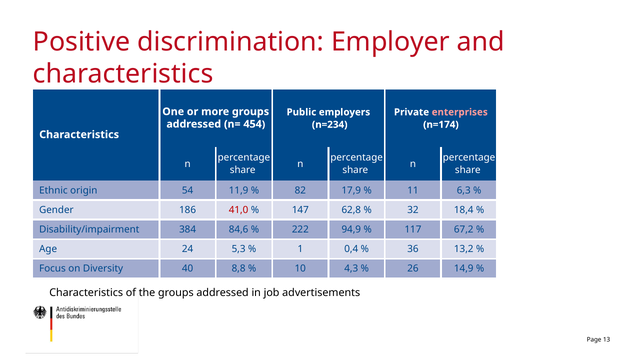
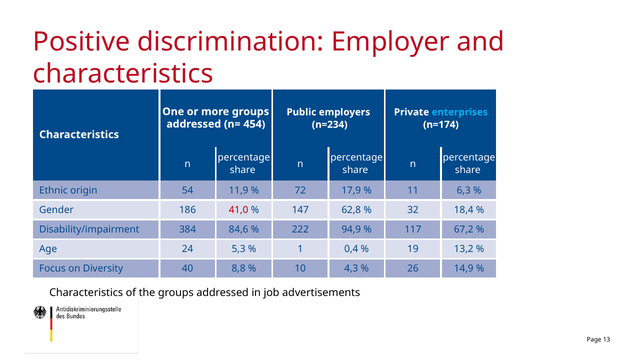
enterprises colour: pink -> light blue (460, 112)
82: 82 -> 72 (300, 191)
36: 36 -> 19 (413, 250)
